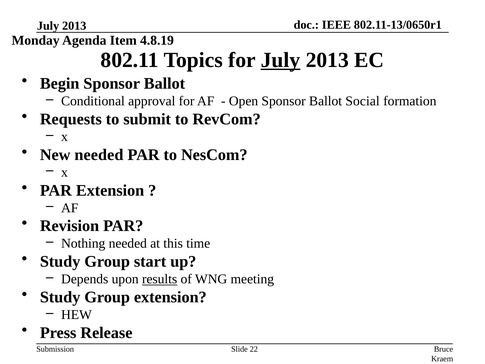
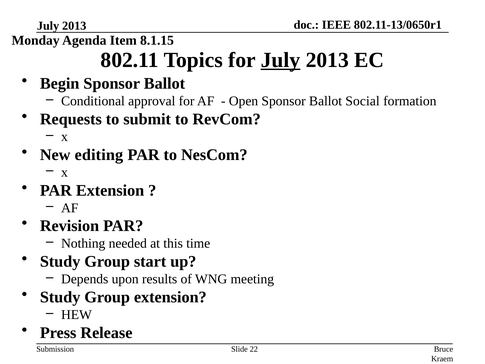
4.8.19: 4.8.19 -> 8.1.15 (157, 40)
New needed: needed -> editing (99, 155)
results underline: present -> none (160, 279)
